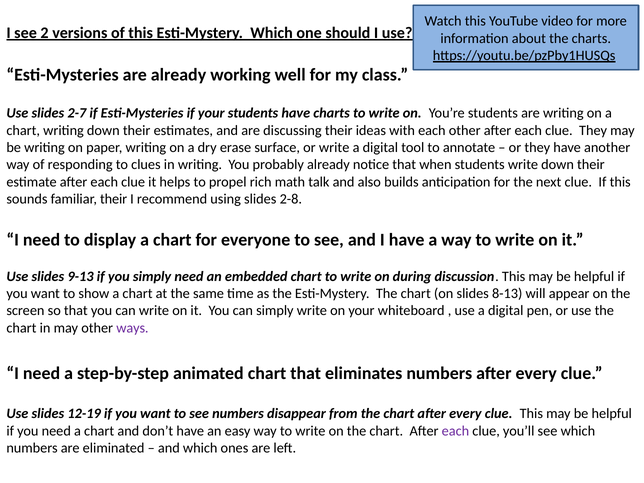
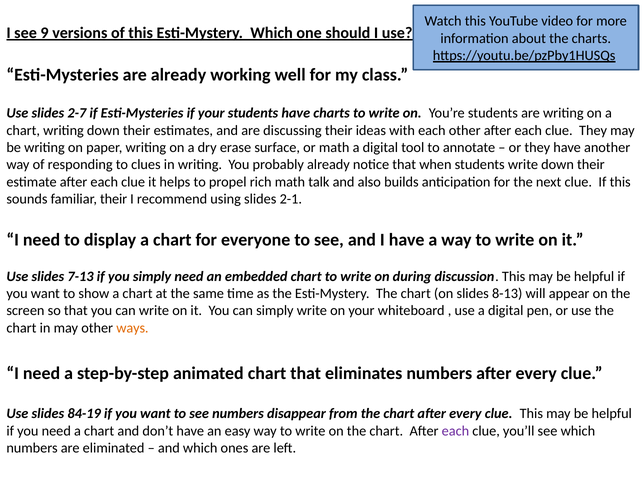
2: 2 -> 9 (45, 33)
or write: write -> math (334, 148)
2-8: 2-8 -> 2-1 (291, 199)
9-13: 9-13 -> 7-13 (80, 276)
ways colour: purple -> orange (132, 328)
12-19: 12-19 -> 84-19 (84, 414)
